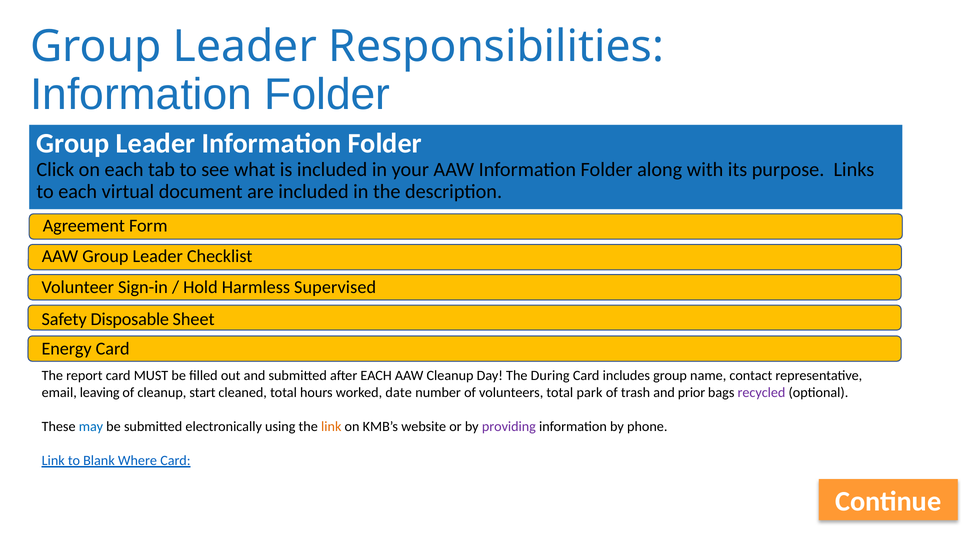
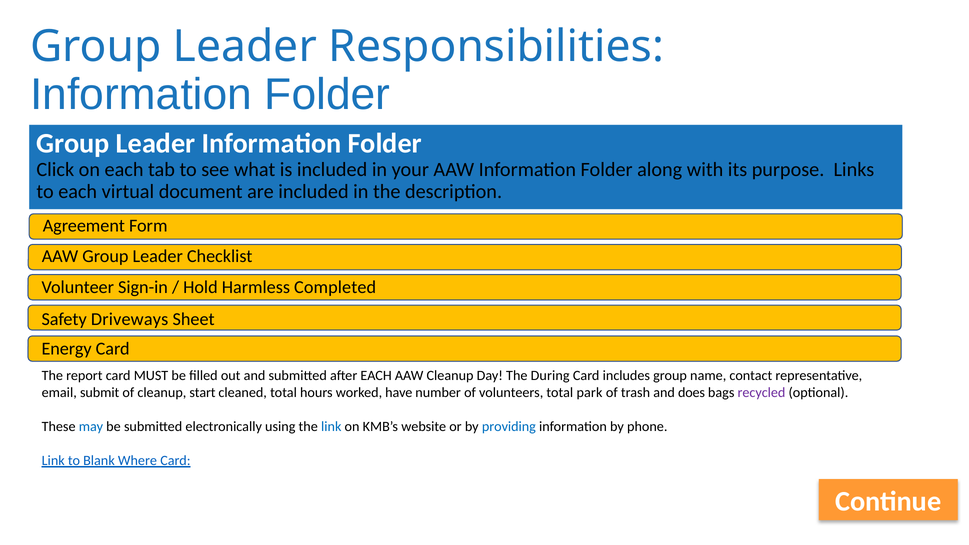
Supervised: Supervised -> Completed (335, 288)
Disposable: Disposable -> Driveways (130, 319)
leaving: leaving -> submit (100, 393)
date: date -> have (399, 393)
prior: prior -> does (692, 393)
link colour: orange -> blue (331, 427)
providing colour: purple -> blue (509, 427)
